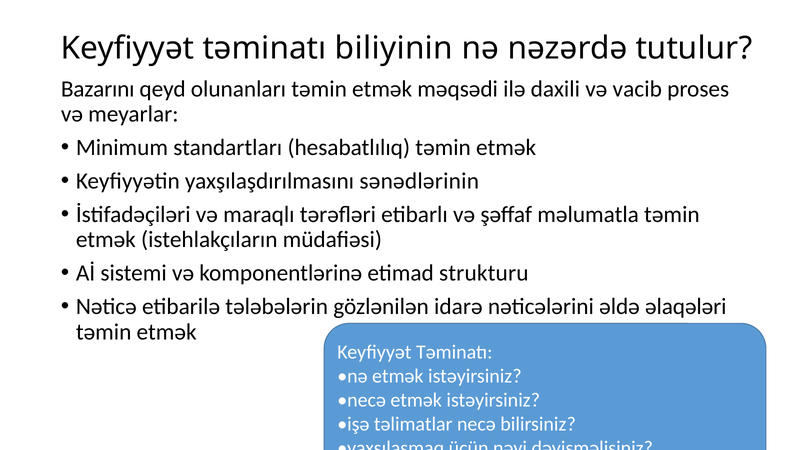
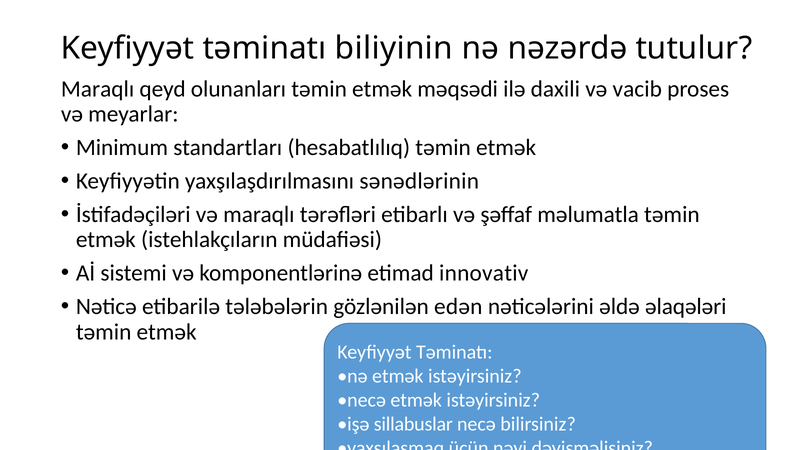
Bazarını: Bazarını -> Maraqlı (98, 89)
strukturu: strukturu -> innovativ (484, 273)
idarə: idarə -> edən (458, 306)
təlimatlar: təlimatlar -> sillabuslar (413, 423)
